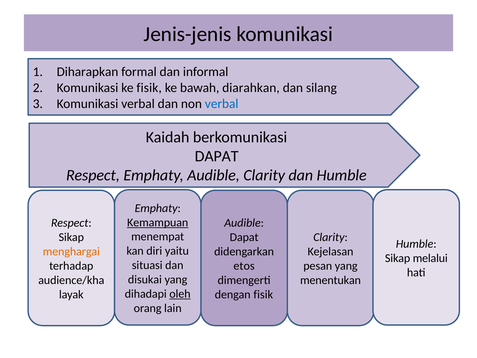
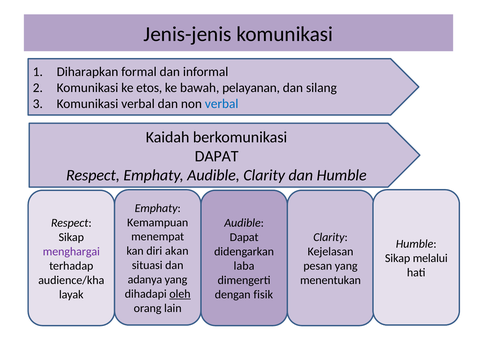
ke fisik: fisik -> etos (149, 88)
diarahkan: diarahkan -> pelayanan (251, 88)
Kemampuan underline: present -> none (158, 222)
yaitu: yaitu -> akan (177, 251)
menghargai colour: orange -> purple (71, 251)
etos: etos -> laba (244, 266)
disukai: disukai -> adanya (145, 279)
